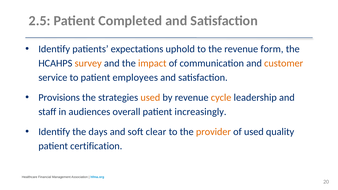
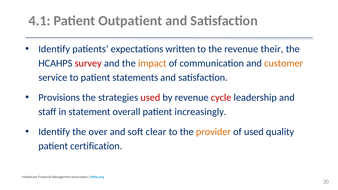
2.5: 2.5 -> 4.1 (40, 21)
Completed: Completed -> Outpatient (130, 21)
uphold: uphold -> written (180, 49)
form: form -> their (272, 49)
survey colour: orange -> red (88, 63)
employees: employees -> statements (135, 78)
used colour: orange -> red (150, 98)
cycle colour: orange -> red (221, 98)
audiences: audiences -> statement (89, 112)
days: days -> over (98, 132)
